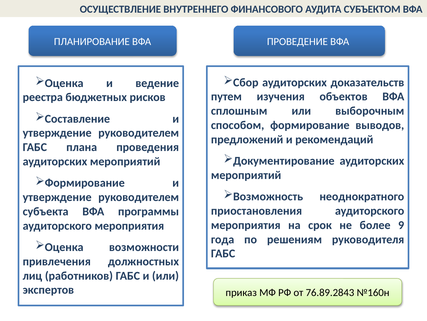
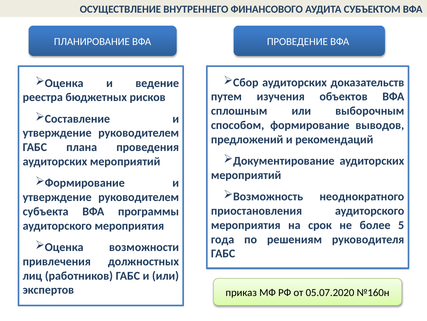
9: 9 -> 5 (401, 225)
76.89.2843: 76.89.2843 -> 05.07.2020 (330, 292)
